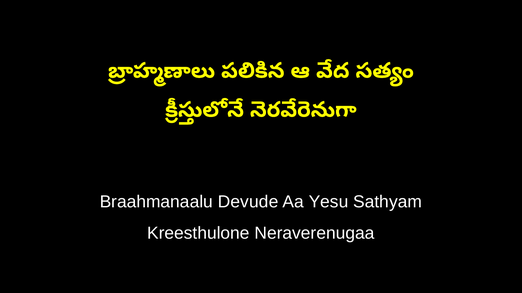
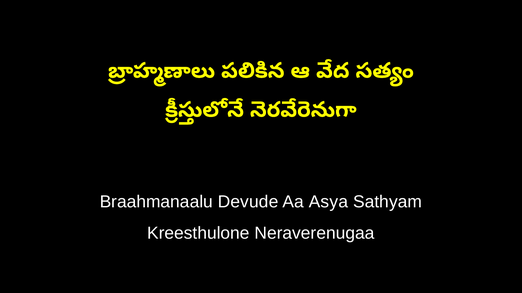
Yesu: Yesu -> Asya (328, 202)
